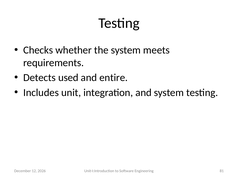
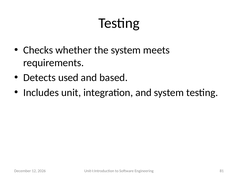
entire: entire -> based (114, 77)
